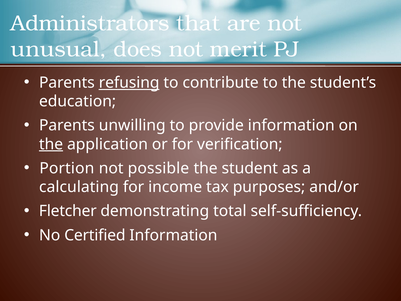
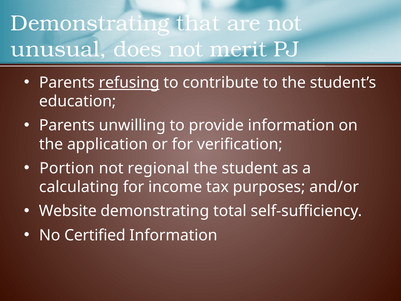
Administrators: Administrators -> Demonstrating (90, 23)
the underline: present -> none (51, 144)
possible: possible -> regional (158, 168)
Fletcher: Fletcher -> Website (68, 211)
